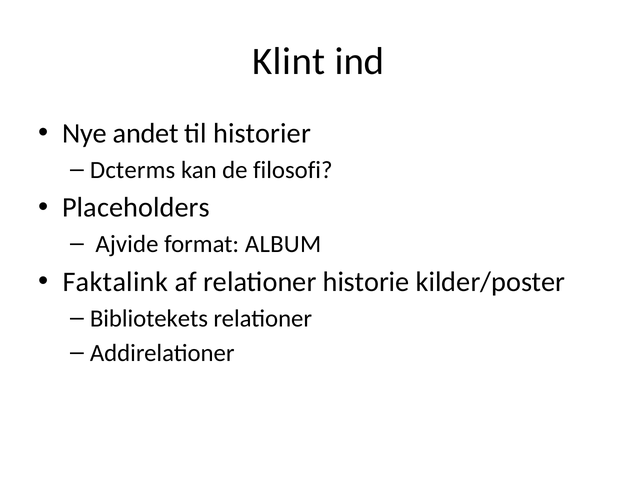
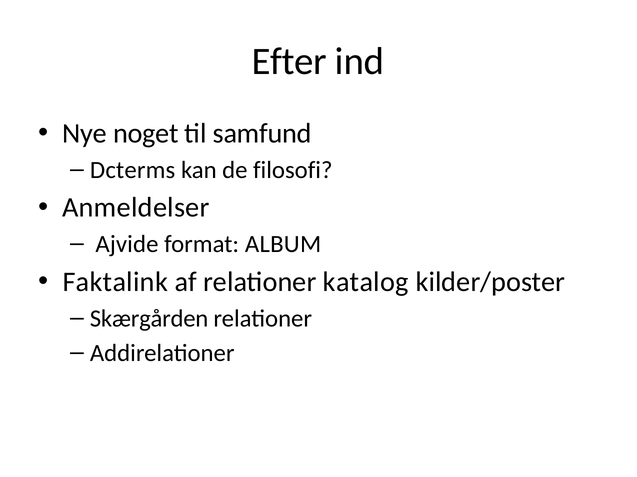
Klint: Klint -> Efter (289, 62)
andet: andet -> noget (146, 134)
historier: historier -> samfund (262, 134)
Placeholders: Placeholders -> Anmeldelser (136, 208)
historie: historie -> katalog (366, 282)
Bibliotekets: Bibliotekets -> Skærgården (149, 319)
